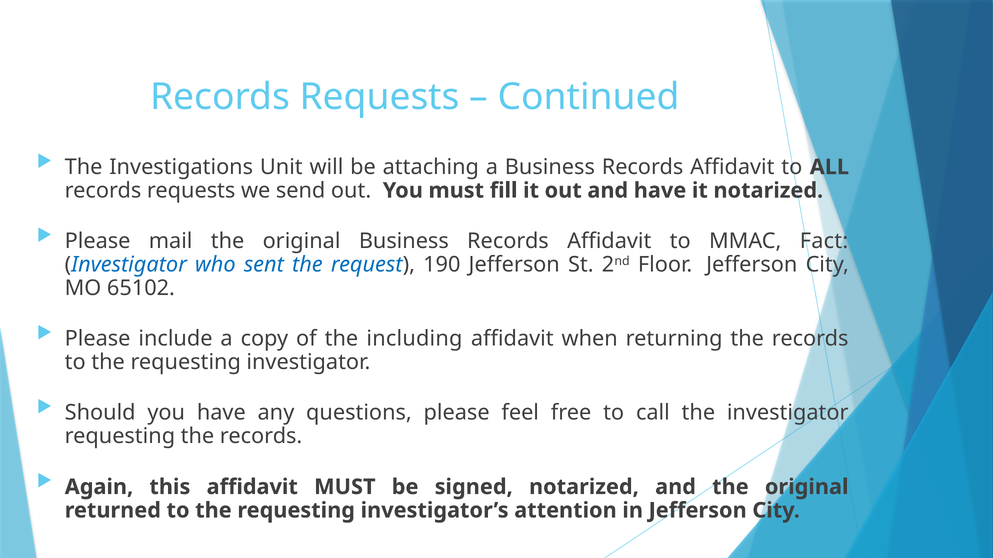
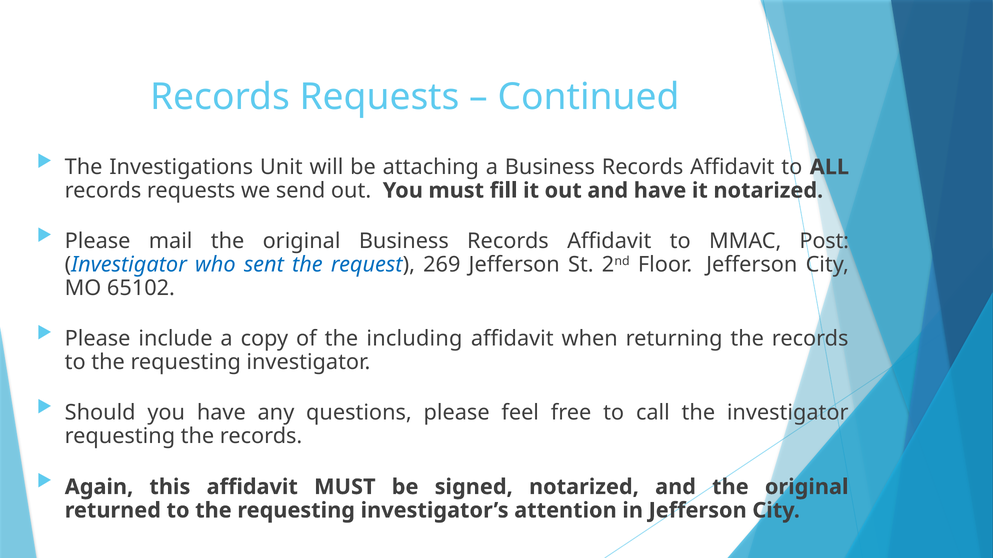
Fact: Fact -> Post (824, 241)
190: 190 -> 269 (442, 265)
